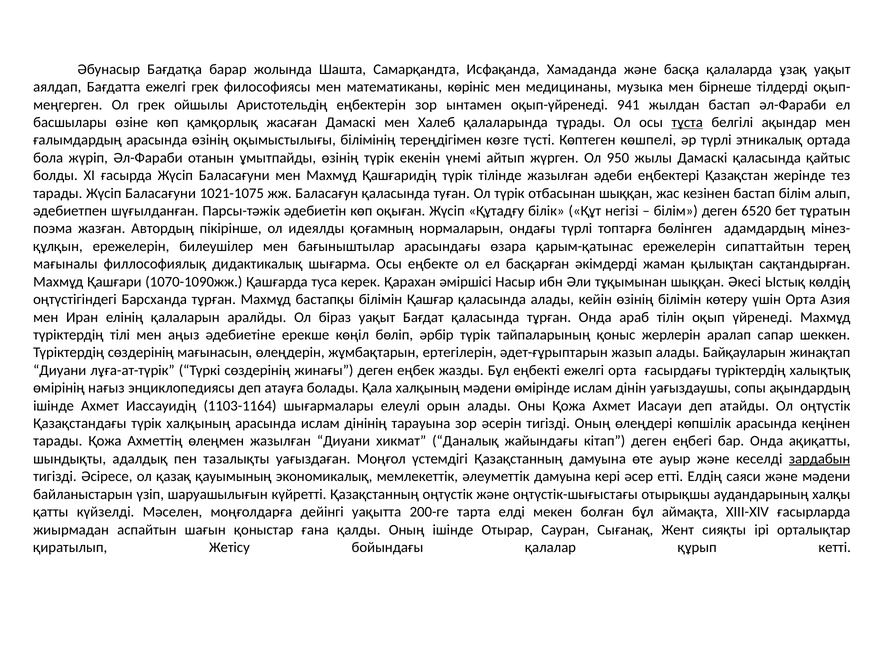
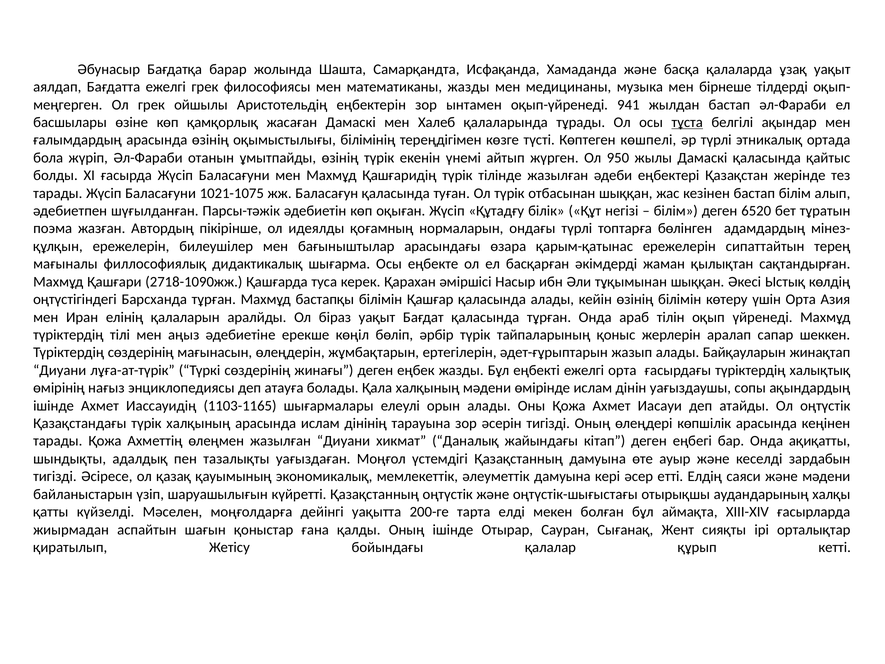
математиканы көрініс: көрініс -> жазды (468, 87)
1070-1090жж: 1070-1090жж -> 2718-1090жж (194, 282)
1103-1164: 1103-1164 -> 1103-1165 (240, 406)
зардабын underline: present -> none (820, 459)
